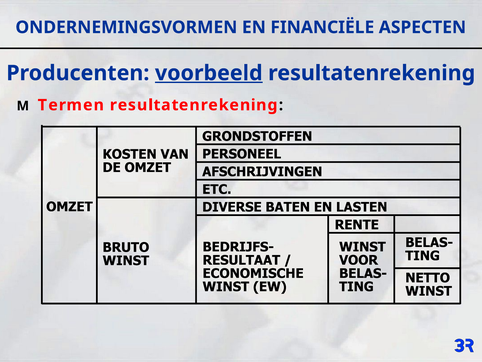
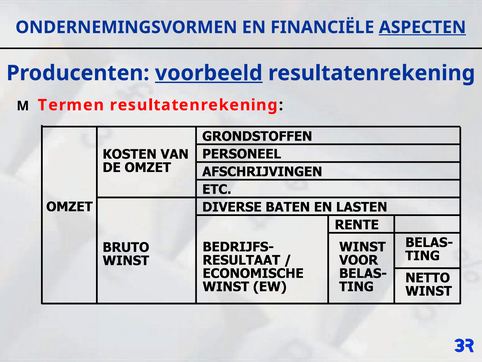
ASPECTEN underline: none -> present (422, 27)
